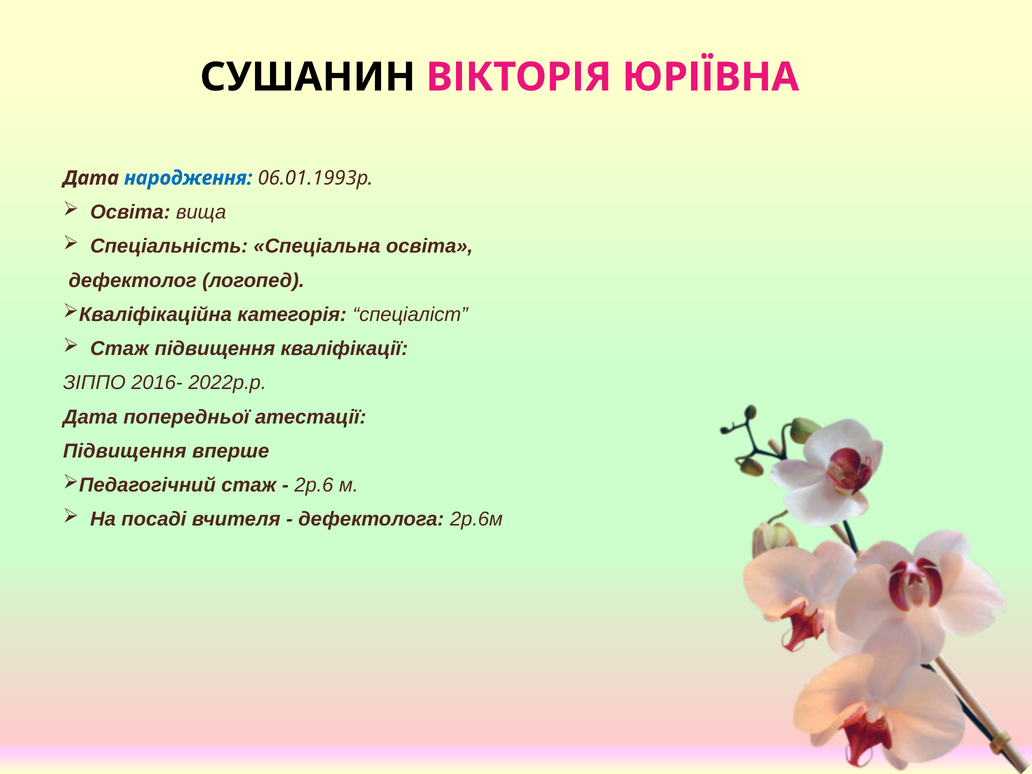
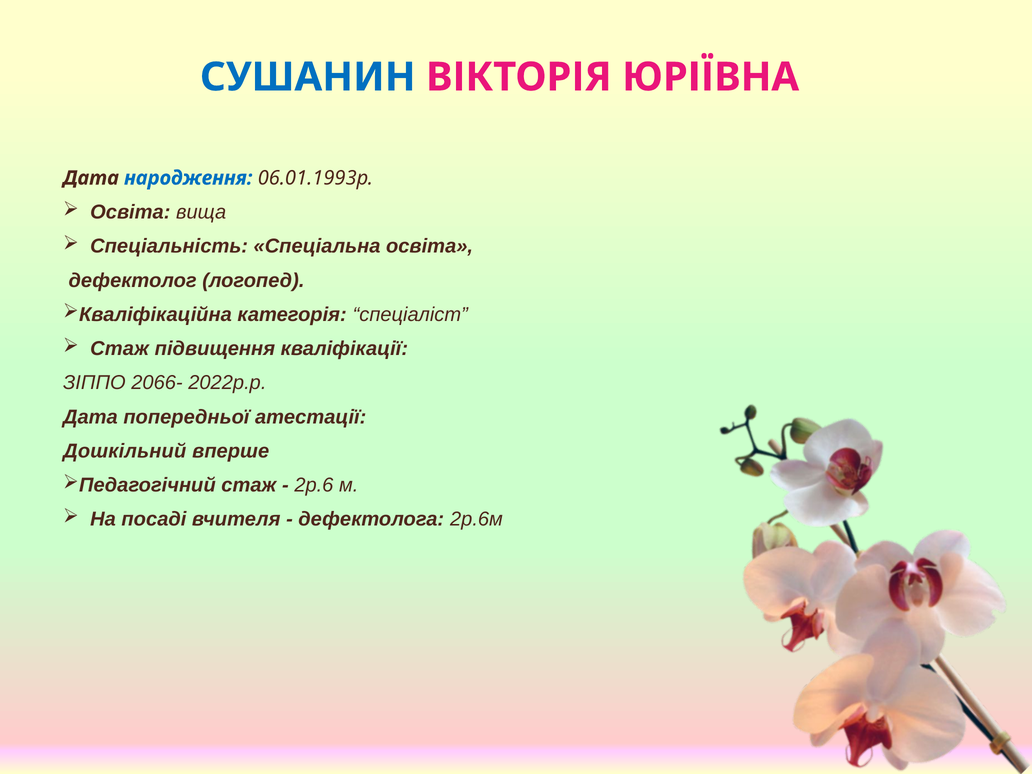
СУШАНИН colour: black -> blue (308, 77)
2016-: 2016- -> 2066- (157, 383)
Підвищення: Підвищення -> Дошкільний (125, 451)
